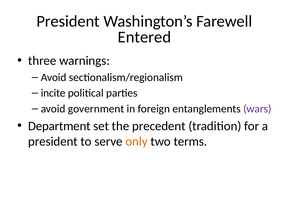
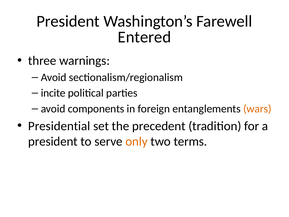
government: government -> components (96, 109)
wars colour: purple -> orange (257, 109)
Department: Department -> Presidential (59, 126)
